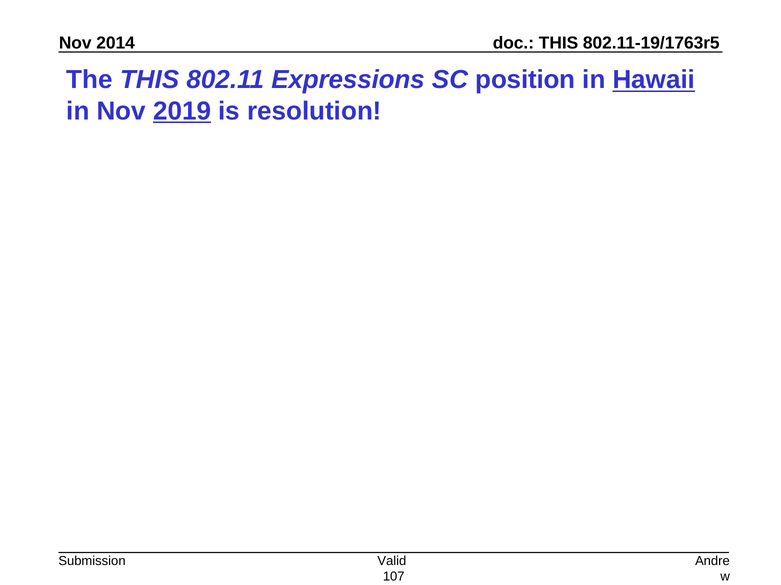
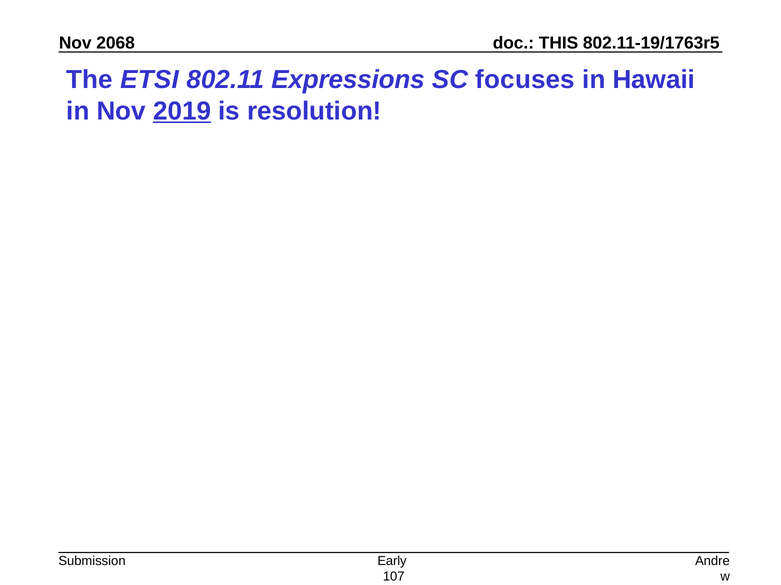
2014: 2014 -> 2068 (116, 43)
The THIS: THIS -> ETSI (149, 80)
position: position -> focuses (525, 80)
Hawaii underline: present -> none (654, 80)
Valid: Valid -> Early (392, 562)
